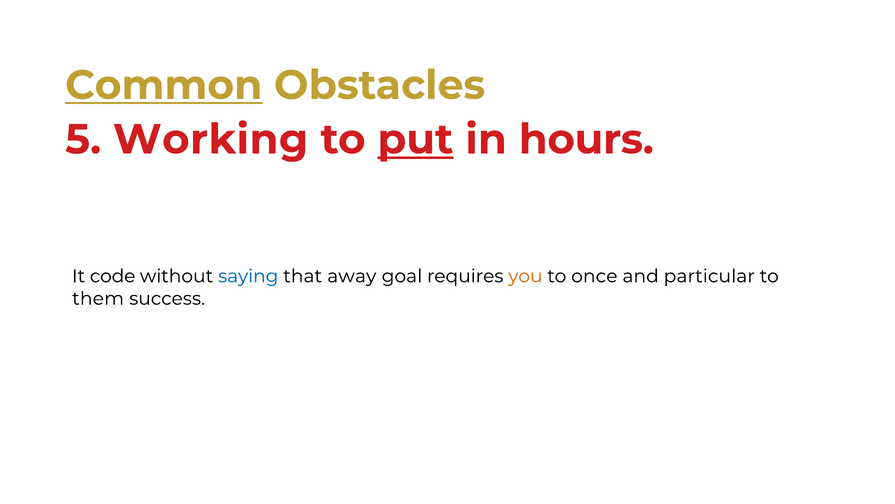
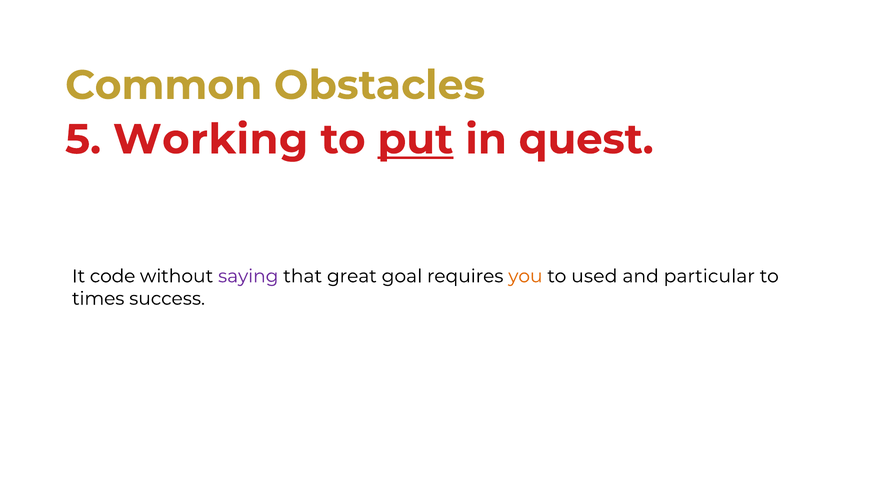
Common underline: present -> none (164, 85)
hours: hours -> quest (586, 139)
saying colour: blue -> purple (248, 276)
away: away -> great (352, 276)
once: once -> used (594, 276)
them: them -> times (98, 298)
